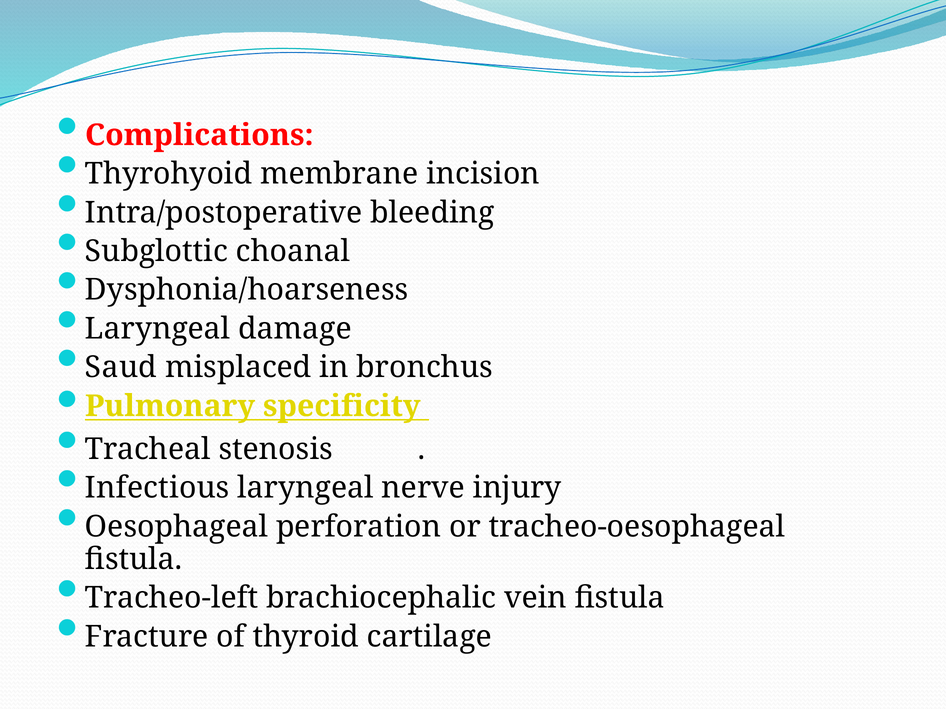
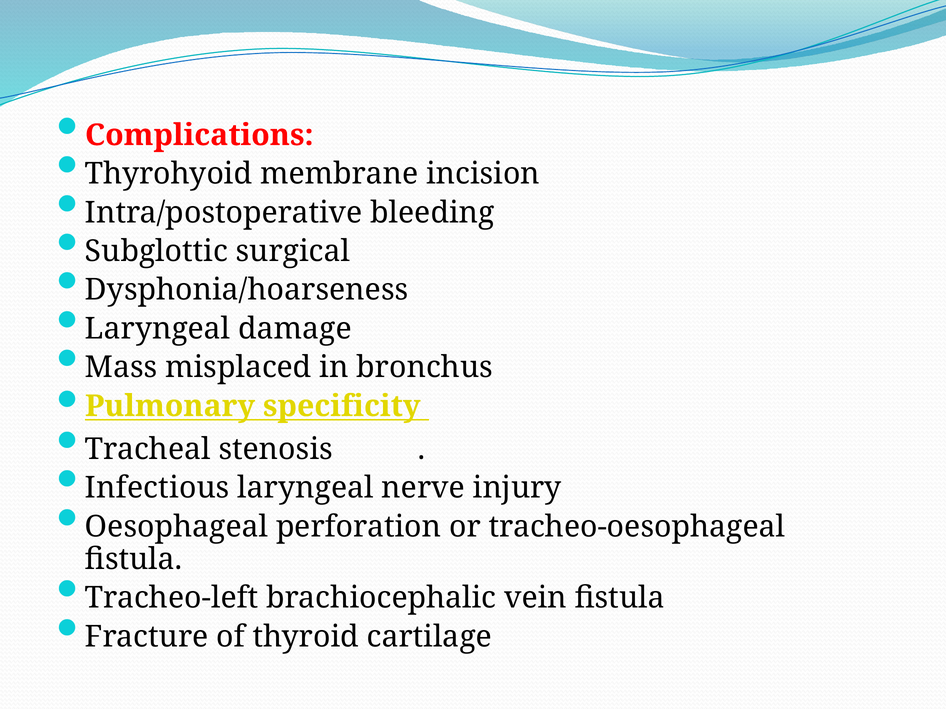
choanal: choanal -> surgical (293, 251)
Saud: Saud -> Mass (121, 368)
